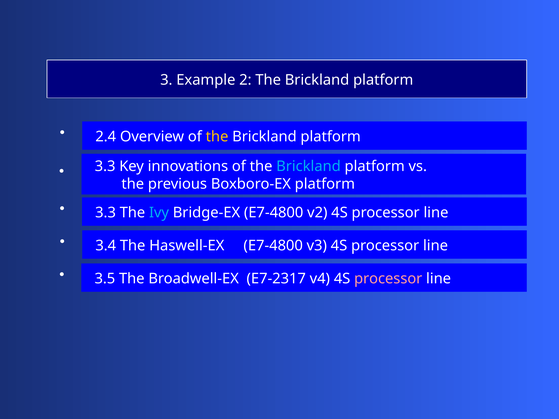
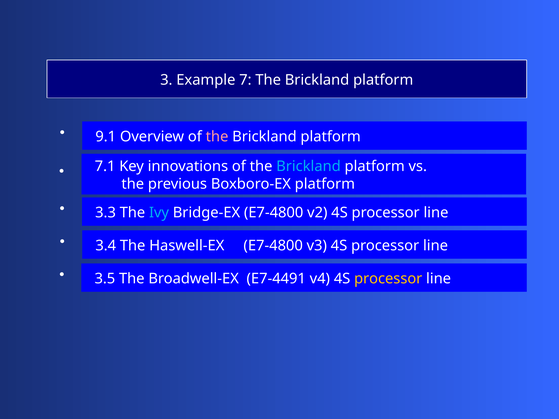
2: 2 -> 7 (245, 80)
2.4: 2.4 -> 9.1 (106, 137)
the colour: yellow -> pink (217, 137)
3.3: 3.3 -> 7.1 (105, 166)
E7-2317: E7-2317 -> E7-4491 (276, 279)
processor colour: pink -> yellow (388, 279)
